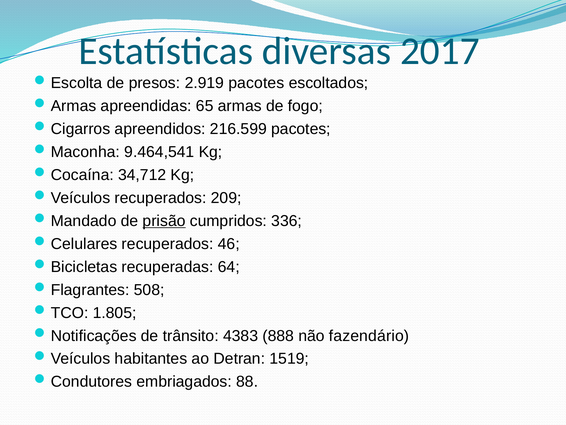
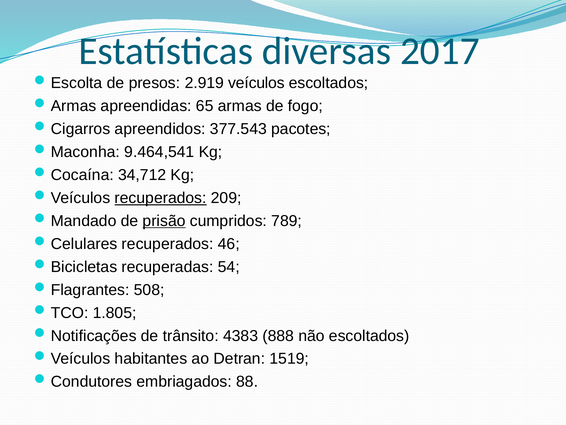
2.919 pacotes: pacotes -> veículos (256, 83)
216.599: 216.599 -> 377.543 (238, 129)
recuperados underline: none -> present (161, 198)
336: 336 -> 789 (287, 221)
64: 64 -> 54 (229, 267)
não fazendário: fazendário -> escoltados (369, 335)
